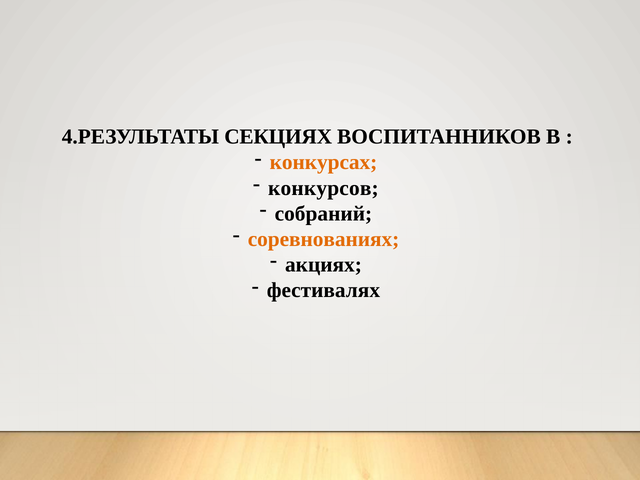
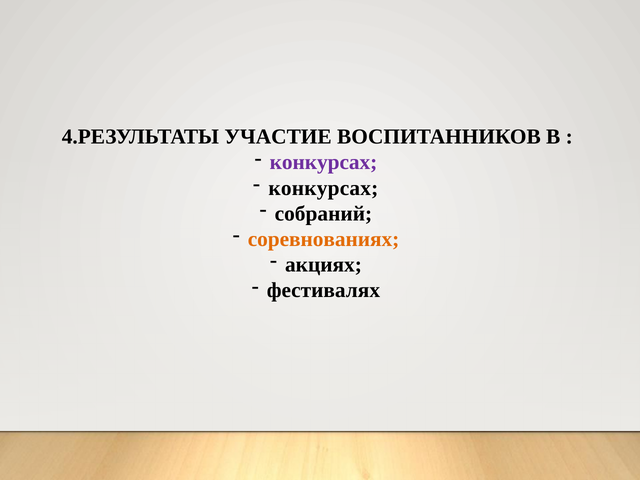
СЕКЦИЯХ: СЕКЦИЯХ -> УЧАСТИЕ (278, 137)
конкурсах colour: orange -> purple (324, 162)
конкурсов: конкурсов -> конкурсах (323, 188)
